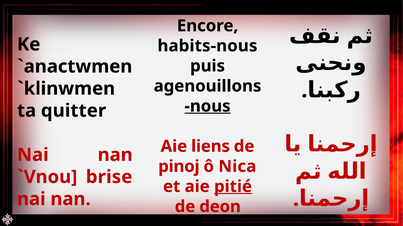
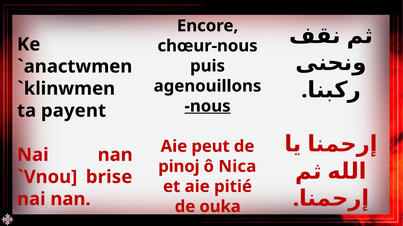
habits-nous: habits-nous -> chœur-nous (208, 46)
quitter: quitter -> payent (74, 111)
liens: liens -> peut (211, 147)
pitié underline: present -> none (233, 187)
deon: deon -> ouka (220, 207)
